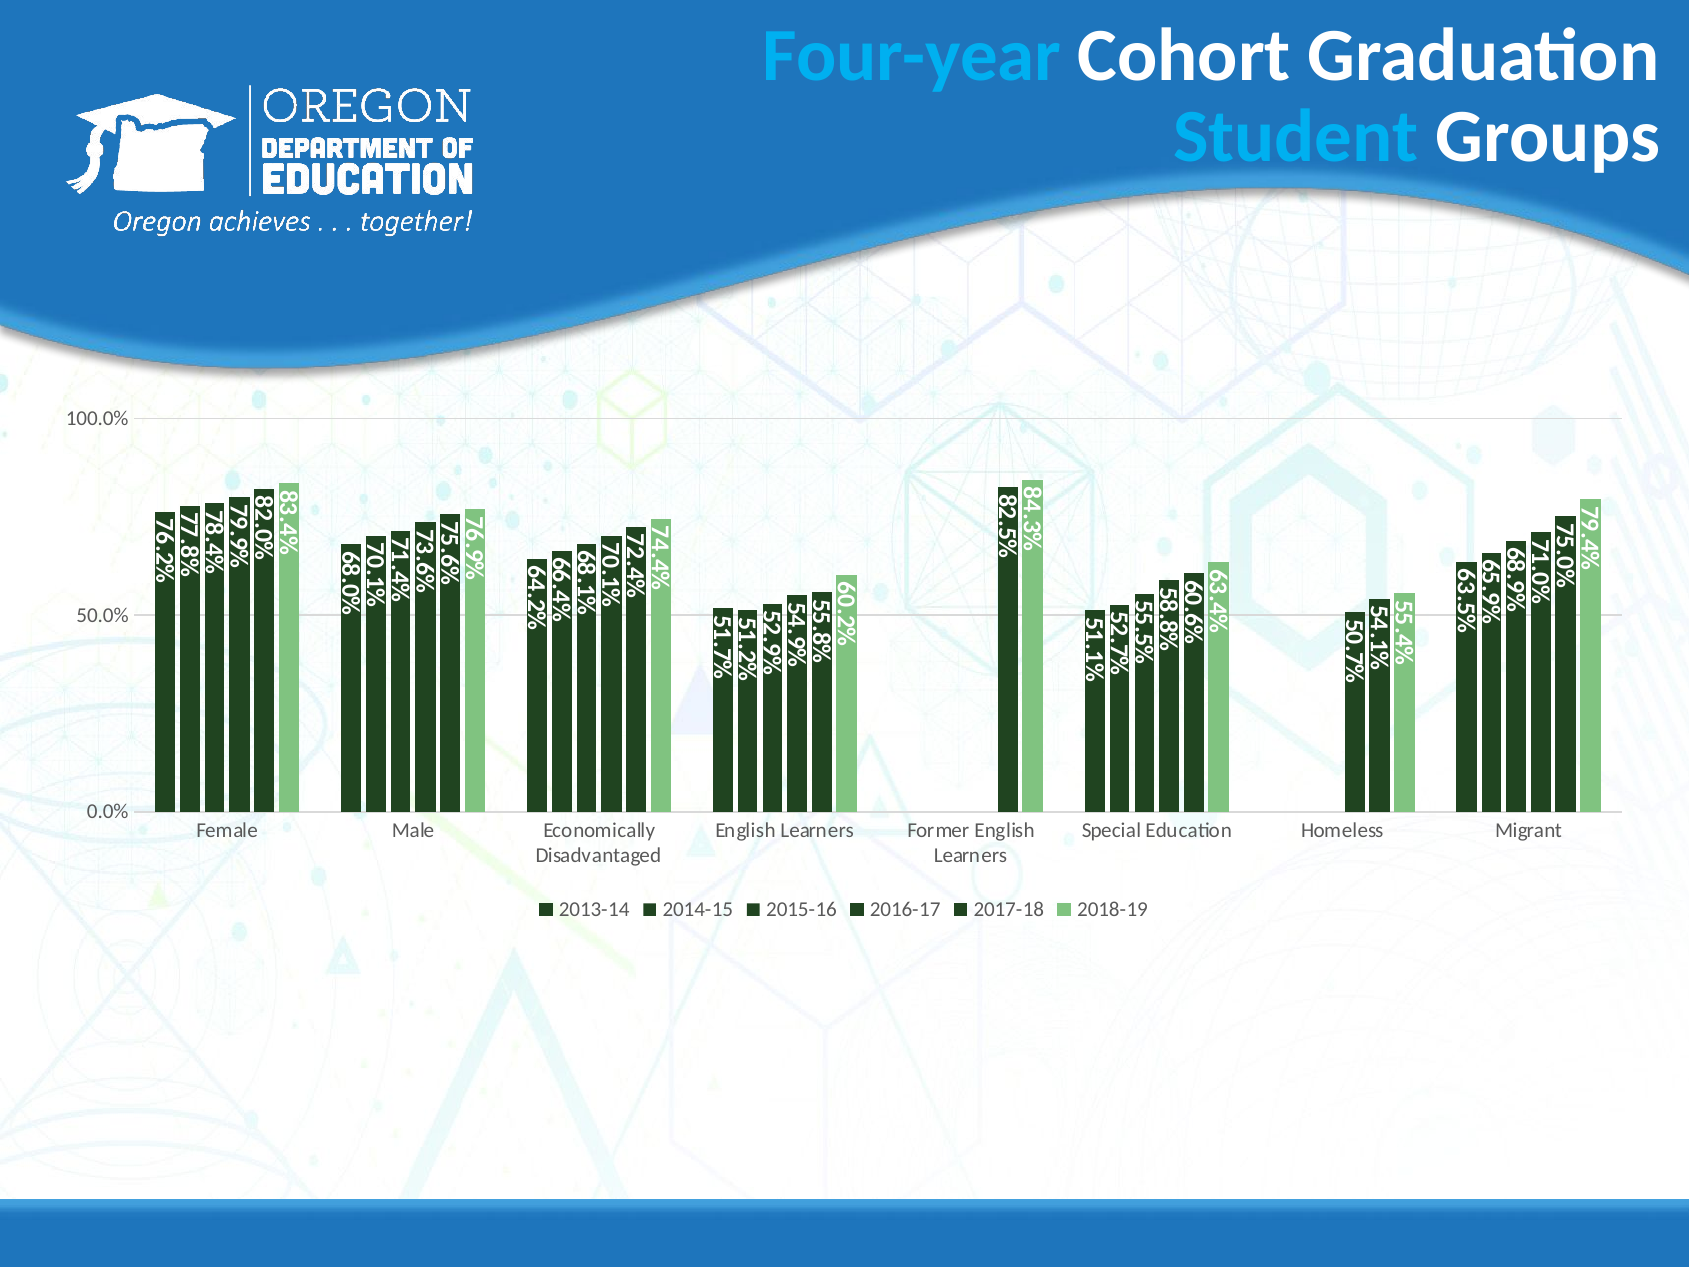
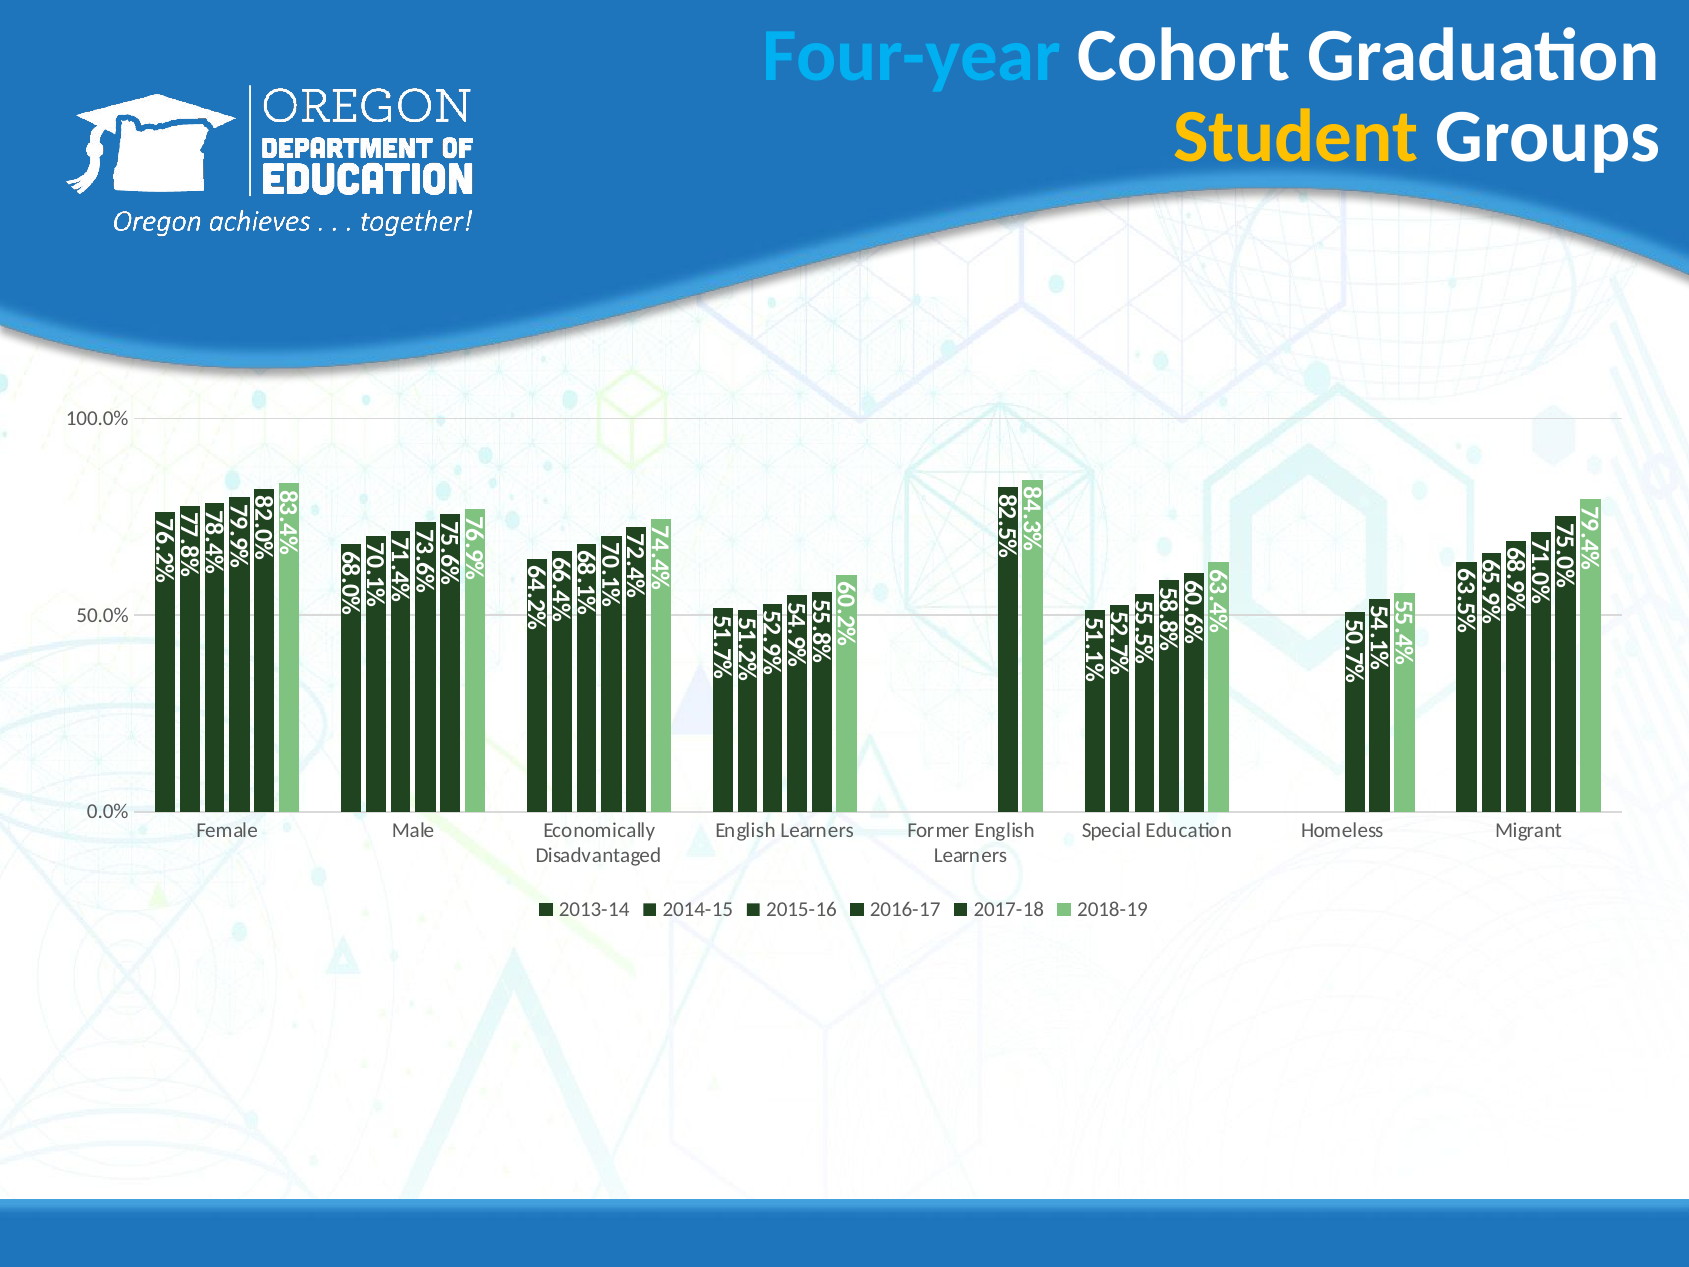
Student colour: light blue -> yellow (1296, 136)
